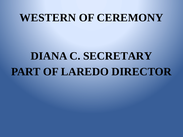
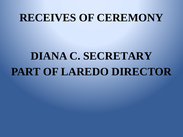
WESTERN: WESTERN -> RECEIVES (48, 18)
